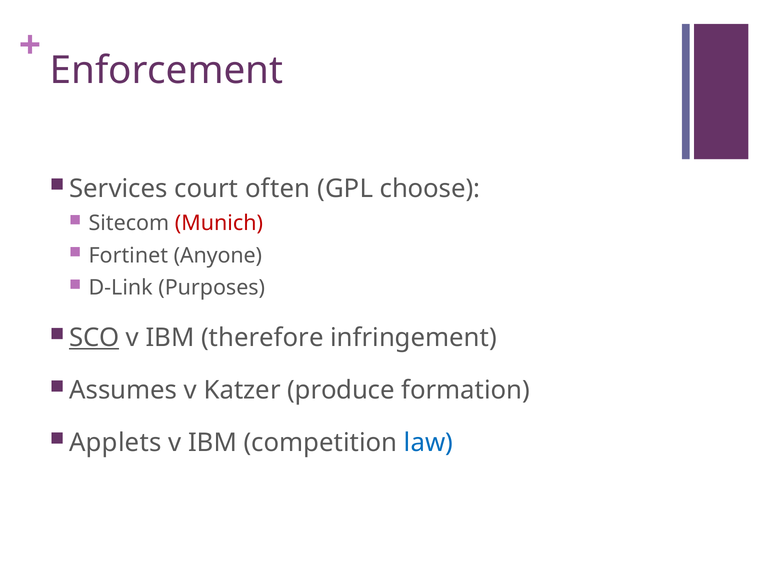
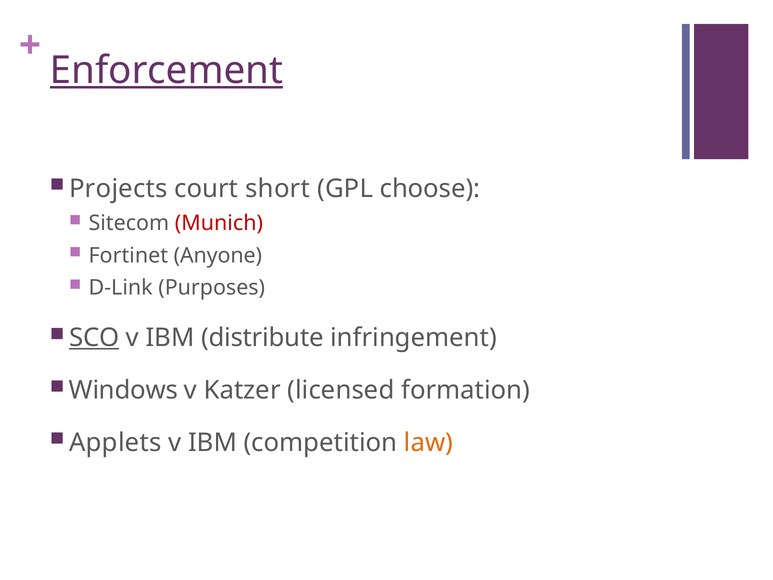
Enforcement underline: none -> present (167, 71)
Services: Services -> Projects (118, 189)
often: often -> short (278, 189)
therefore: therefore -> distribute (262, 338)
Assumes: Assumes -> Windows (123, 390)
produce: produce -> licensed (341, 390)
law colour: blue -> orange (428, 443)
